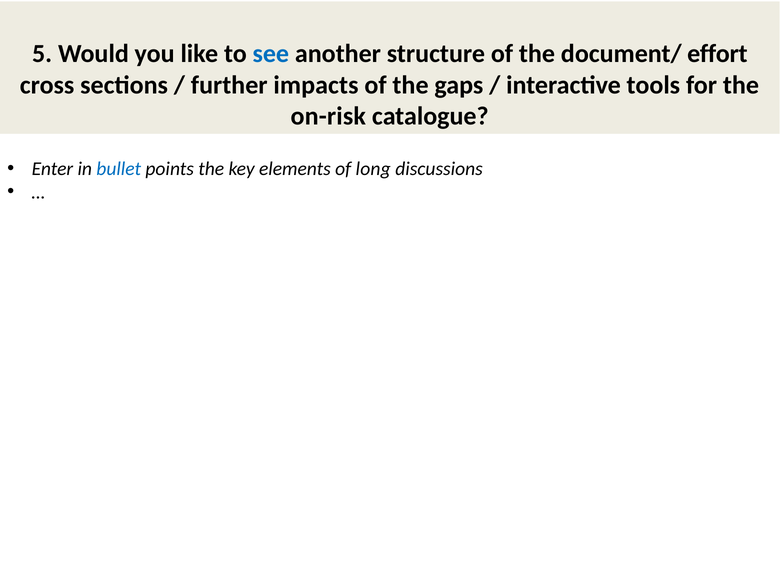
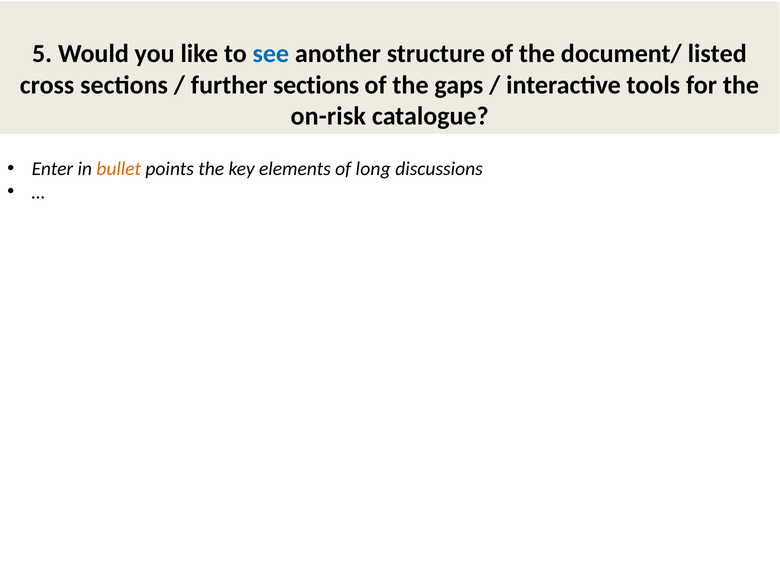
effort: effort -> listed (717, 54)
further impacts: impacts -> sections (316, 85)
bullet colour: blue -> orange (119, 169)
